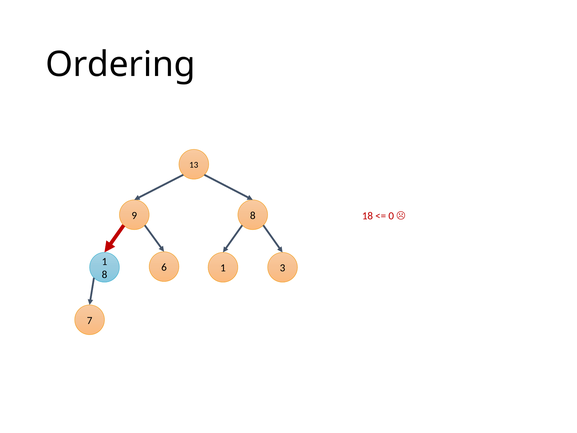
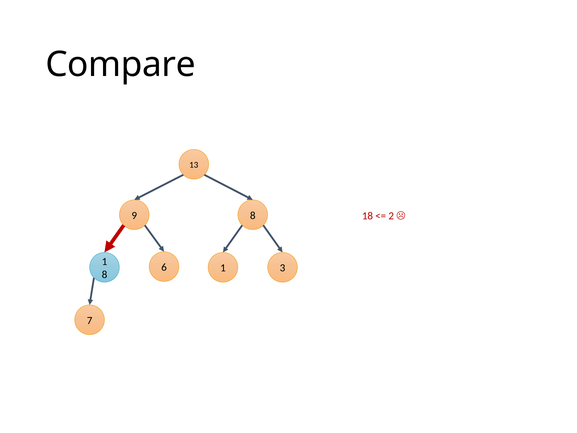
Ordering: Ordering -> Compare (121, 65)
0: 0 -> 2 (391, 216)
